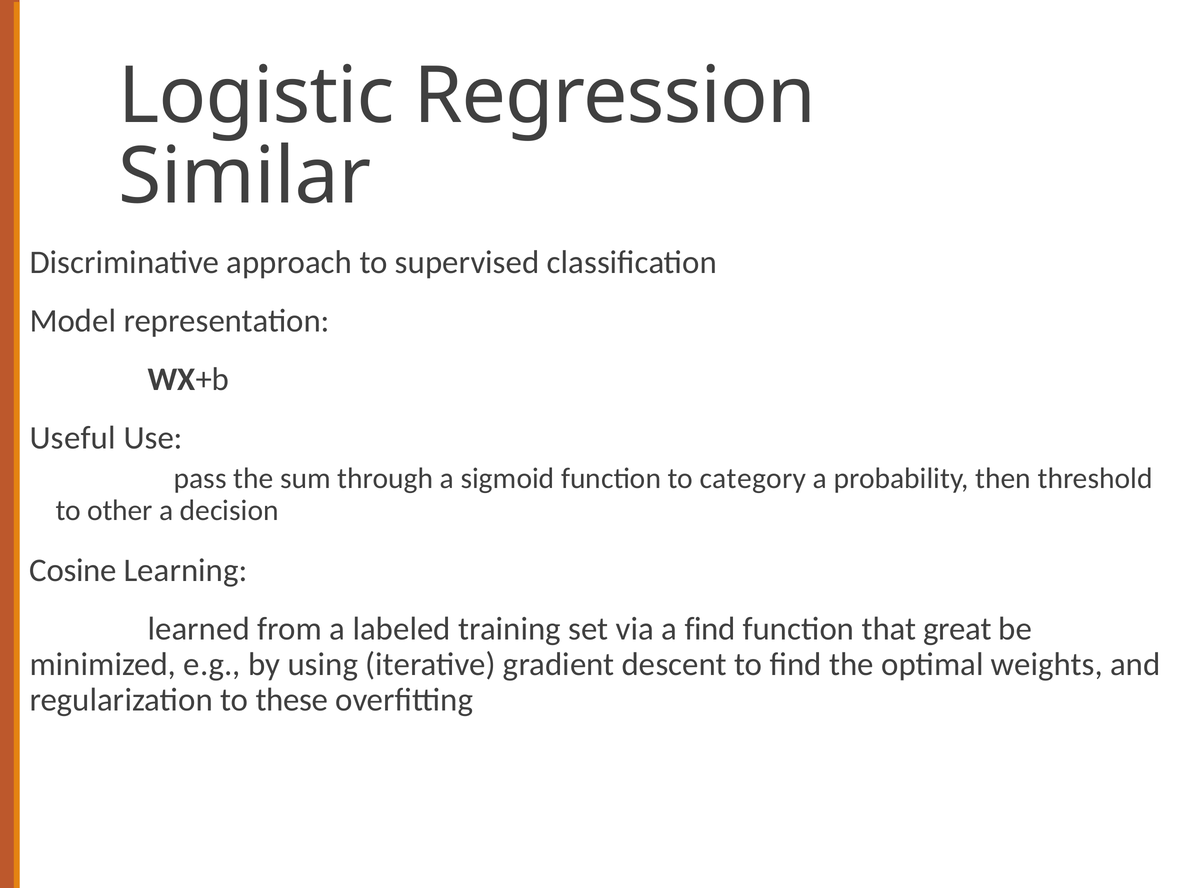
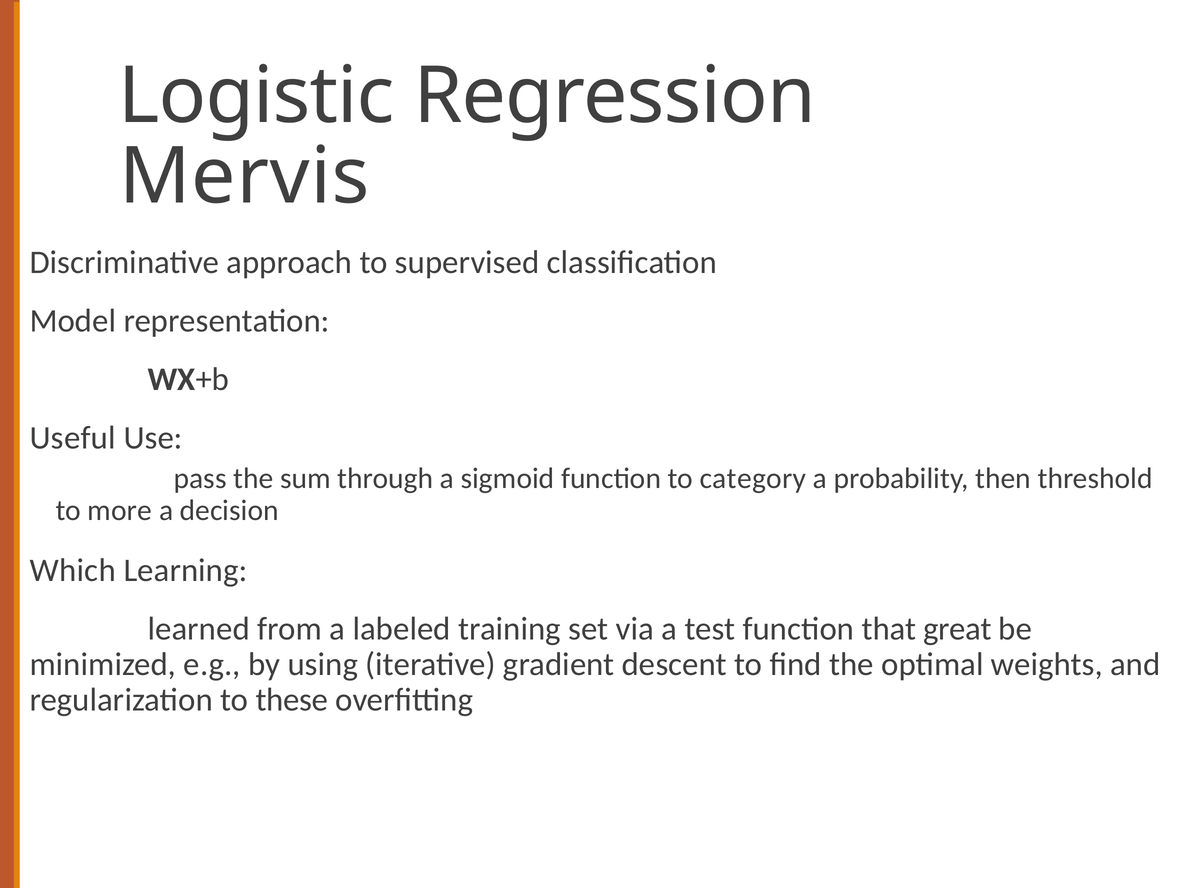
Similar: Similar -> Mervis (244, 177)
other: other -> more (120, 510)
Cosine: Cosine -> Which (73, 570)
a find: find -> test (710, 629)
